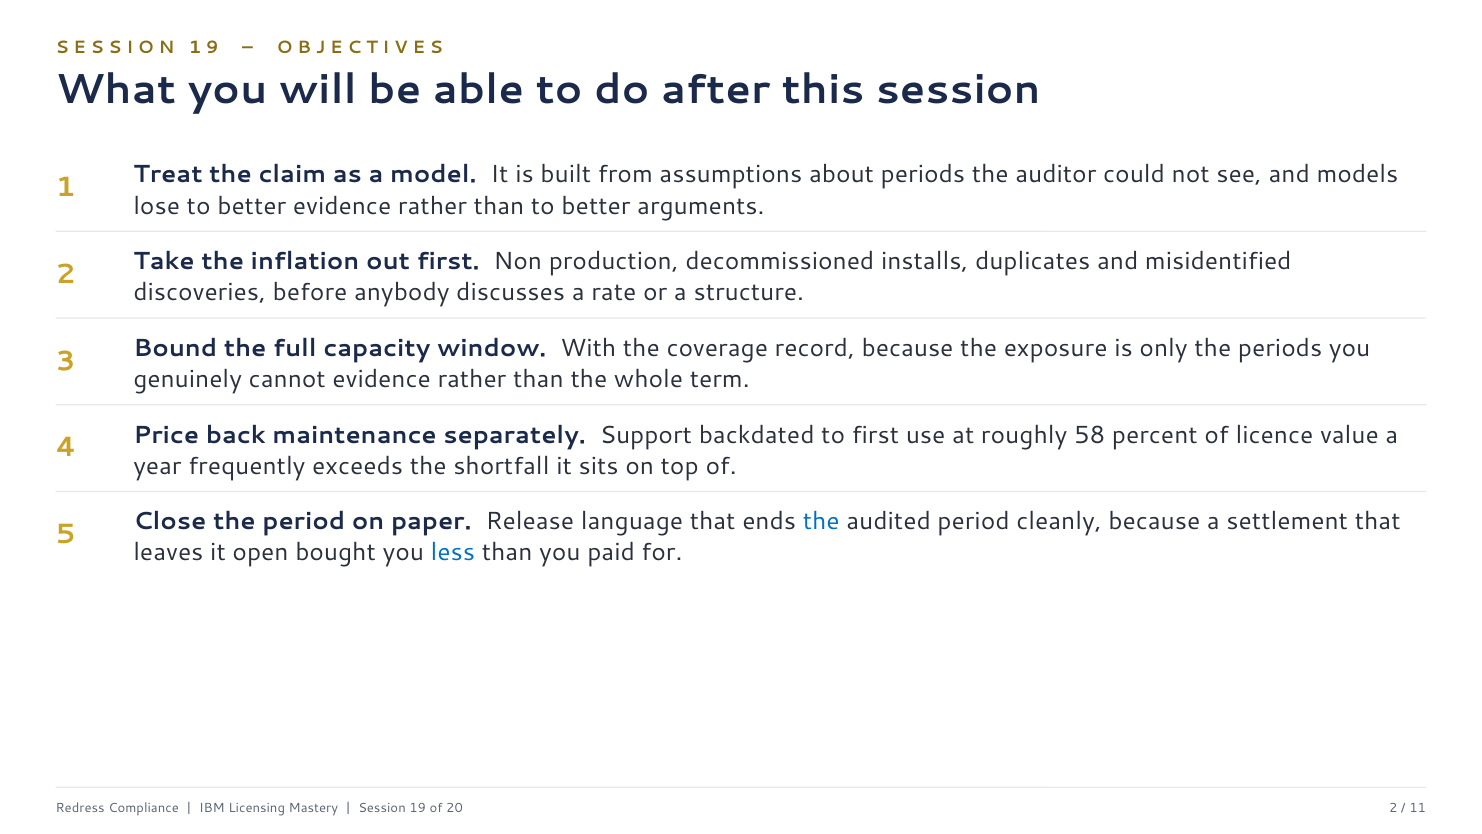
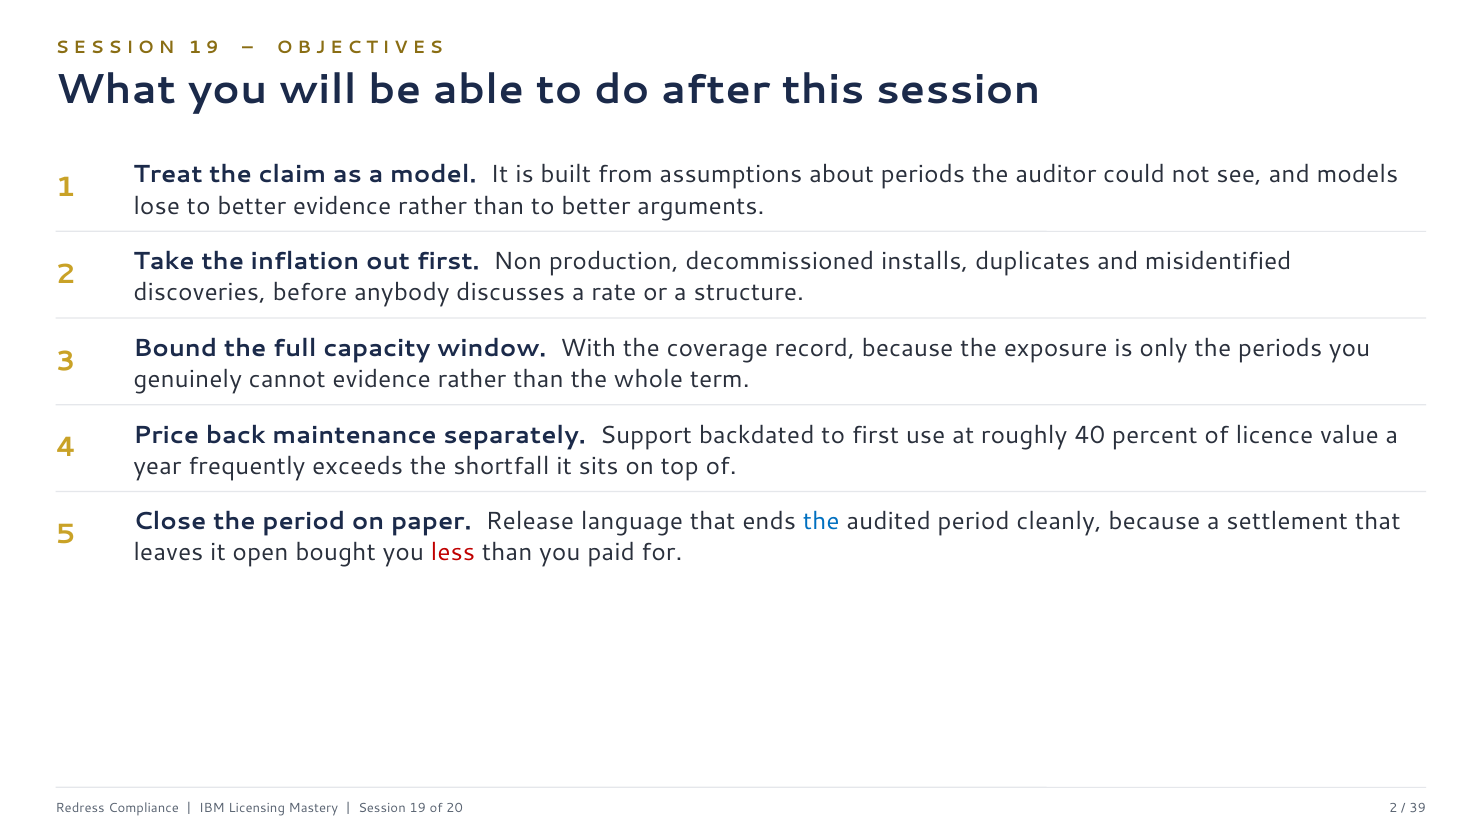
58: 58 -> 40 (1090, 435)
less colour: blue -> red (453, 553)
11: 11 -> 39 (1418, 808)
